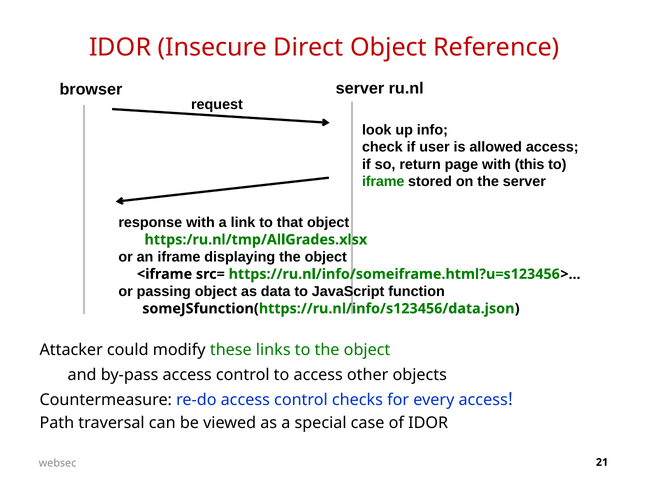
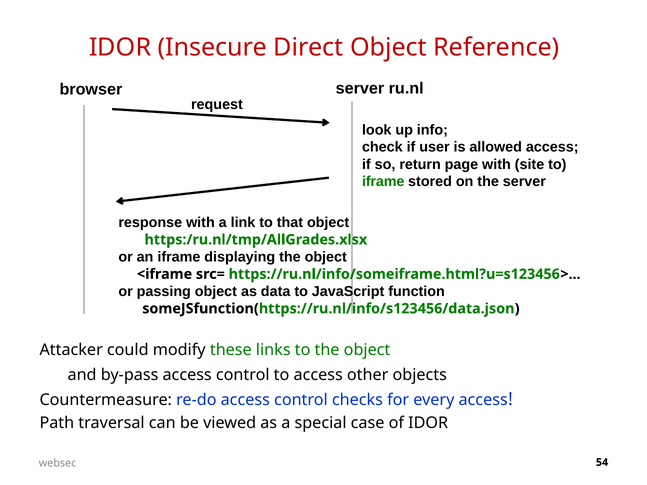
this: this -> site (529, 164)
21: 21 -> 54 (602, 463)
